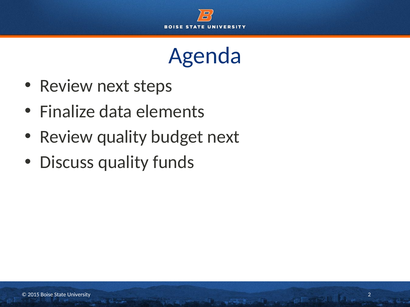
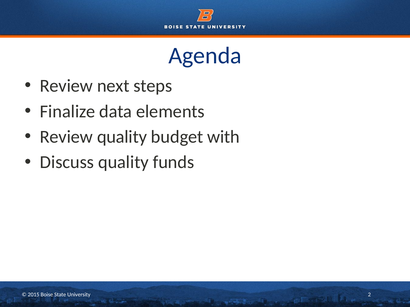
budget next: next -> with (223, 137)
